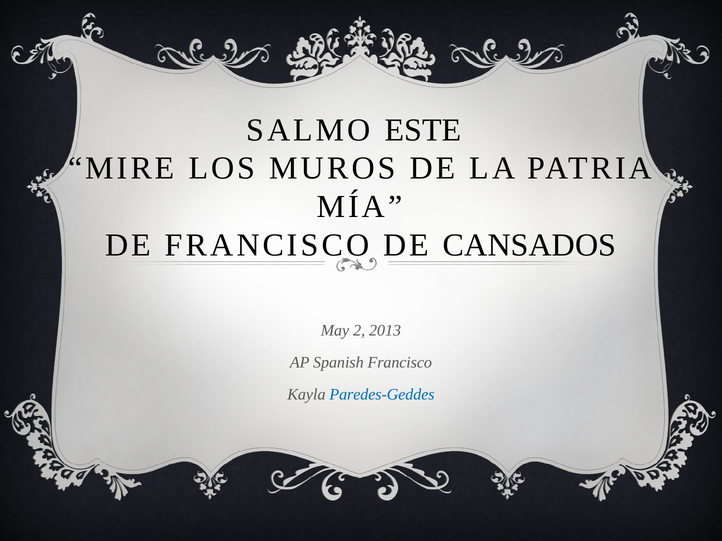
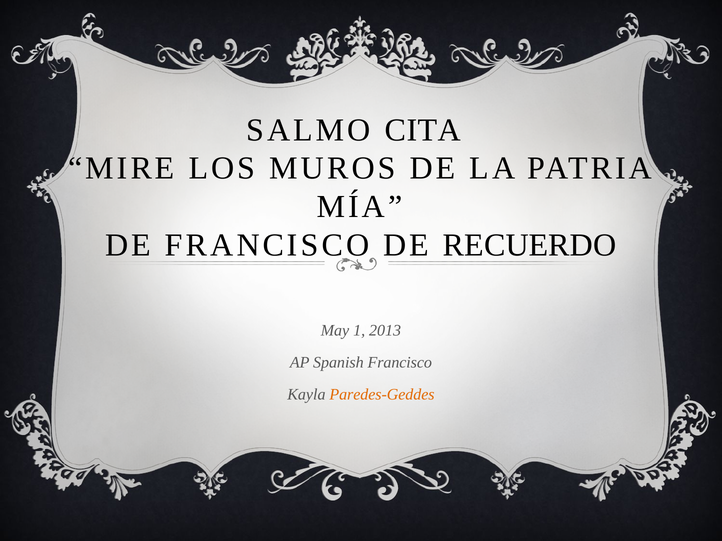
ESTE: ESTE -> CITA (423, 130)
CANSADOS: CANSADOS -> RECUERDO (530, 246)
2: 2 -> 1 (359, 331)
Paredes-Geddes colour: blue -> orange (382, 395)
